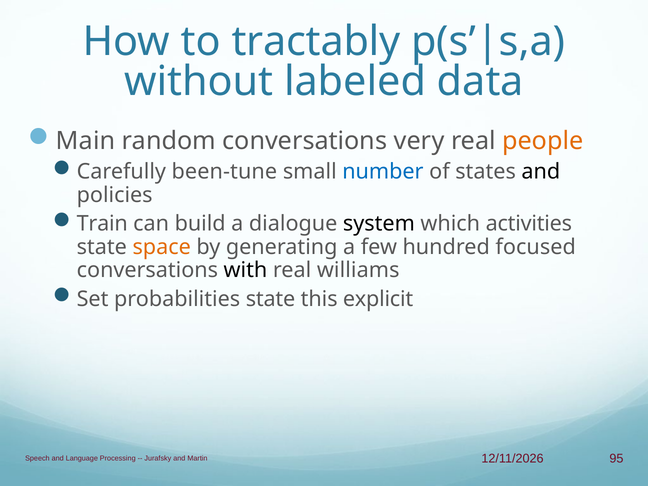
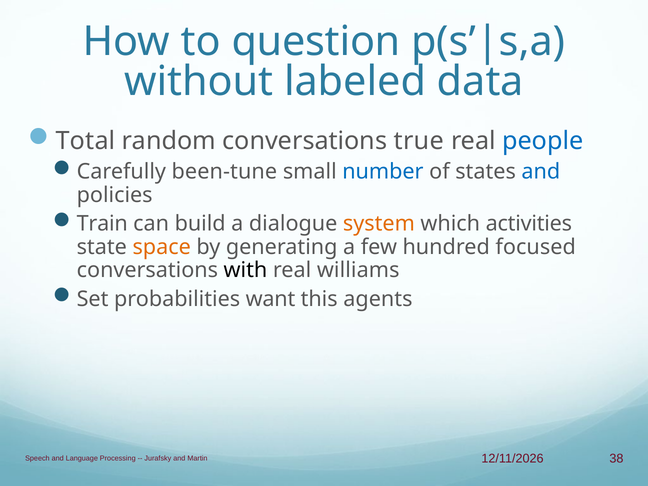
tractably: tractably -> question (316, 42)
Main: Main -> Total (86, 141)
very: very -> true (419, 141)
people colour: orange -> blue (543, 141)
and colour: black -> blue (541, 172)
system colour: black -> orange (379, 224)
probabilities state: state -> want (271, 299)
explicit: explicit -> agents (378, 299)
95: 95 -> 38 (616, 459)
